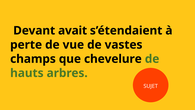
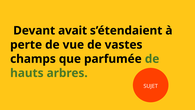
chevelure: chevelure -> parfumée (113, 59)
